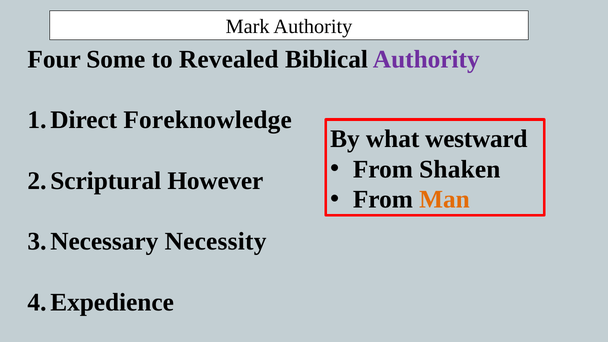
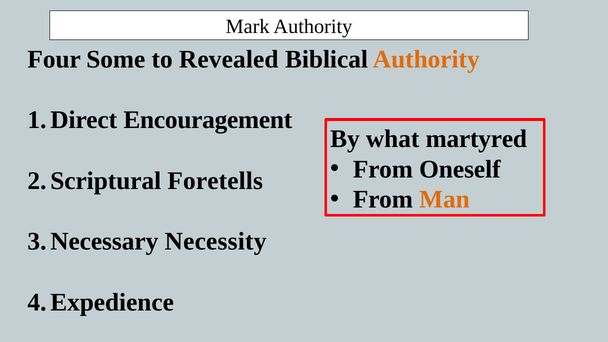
Authority colour: purple -> orange (426, 59)
Foreknowledge: Foreknowledge -> Encouragement (208, 120)
westward: westward -> martyred (476, 139)
Shaken: Shaken -> Oneself (460, 169)
However: However -> Foretells (215, 181)
